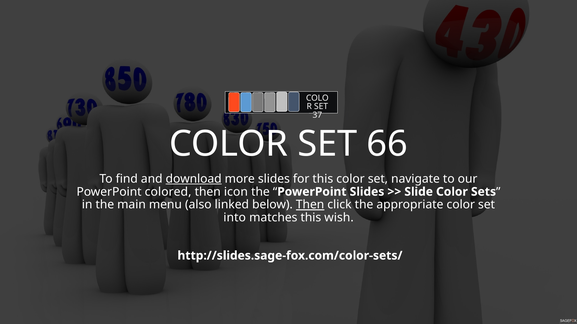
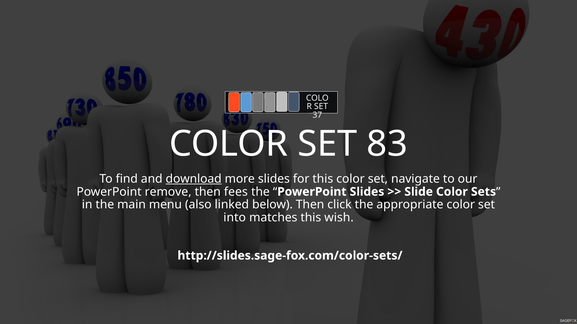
66: 66 -> 83 (387, 144)
colored: colored -> remove (168, 192)
icon: icon -> fees (236, 192)
Then underline: present -> none (310, 205)
